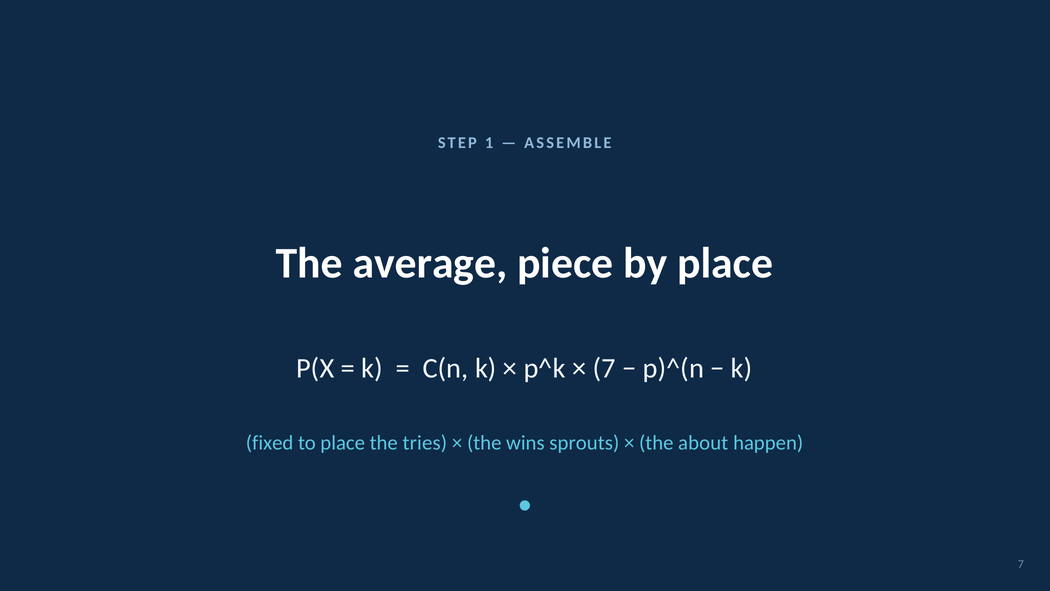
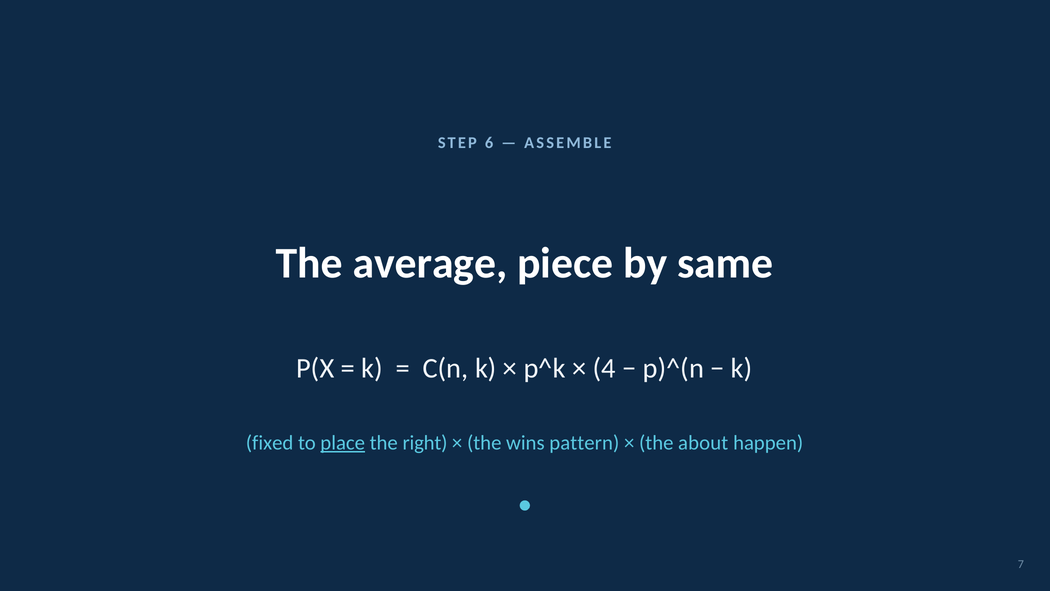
1: 1 -> 6 (489, 143)
by place: place -> same (725, 263)
7: 7 -> 4 (604, 368)
place underline: none -> present (343, 442)
tries: tries -> right (425, 442)
sprouts: sprouts -> pattern (584, 442)
